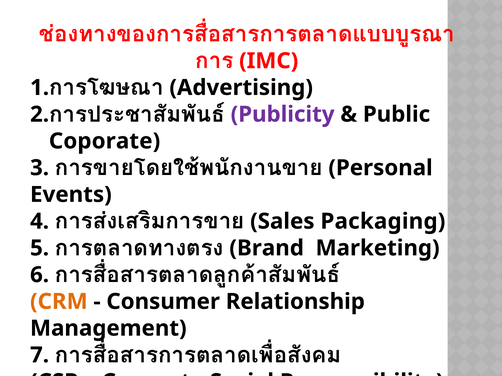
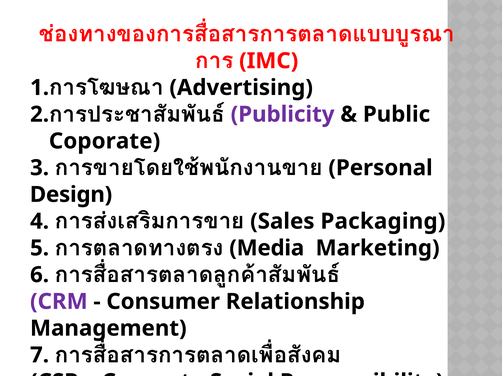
Events: Events -> Design (71, 195)
Brand: Brand -> Media (267, 248)
CRM colour: orange -> purple (59, 302)
